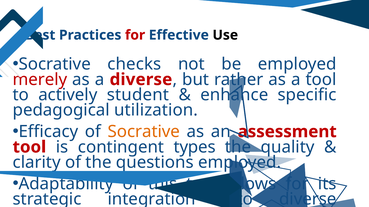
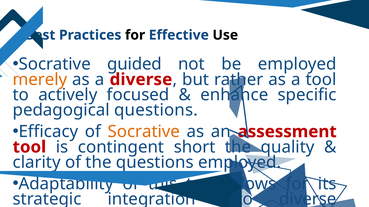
for colour: red -> black (135, 35)
checks: checks -> guided (135, 64)
merely colour: red -> orange (40, 80)
student: student -> focused (138, 95)
pedagogical utilization: utilization -> questions (156, 110)
types: types -> short (195, 147)
